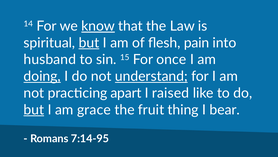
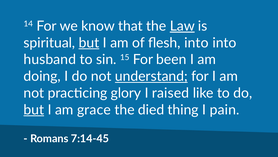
know underline: present -> none (98, 26)
Law underline: none -> present (182, 26)
flesh pain: pain -> into (196, 43)
once: once -> been (171, 59)
doing underline: present -> none (42, 76)
apart: apart -> glory (126, 93)
fruit: fruit -> died (151, 109)
bear: bear -> pain (225, 109)
7:14-95: 7:14-95 -> 7:14-45 (90, 138)
